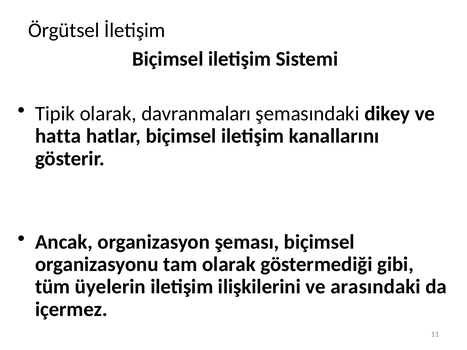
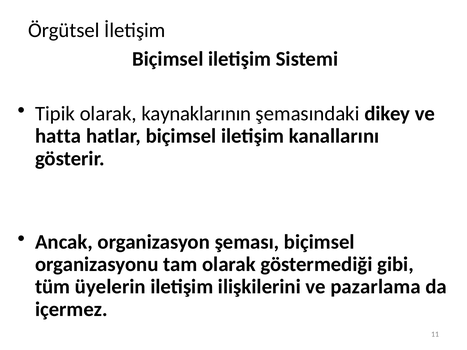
davranmaları: davranmaları -> kaynaklarının (196, 114)
arasındaki: arasındaki -> pazarlama (376, 287)
